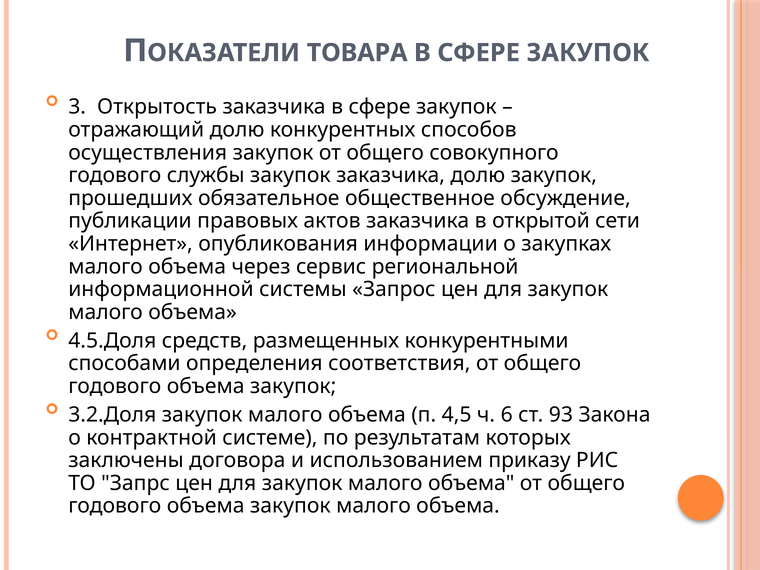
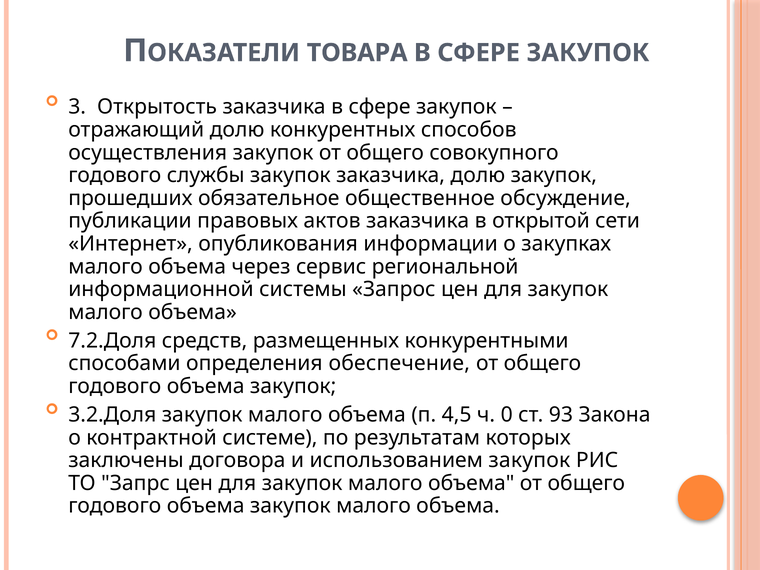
4.5.Доля: 4.5.Доля -> 7.2.Доля (112, 341)
соответствия: соответствия -> обеспечение (399, 363)
6: 6 -> 0 (507, 415)
использованием приказу: приказу -> закупок (529, 460)
